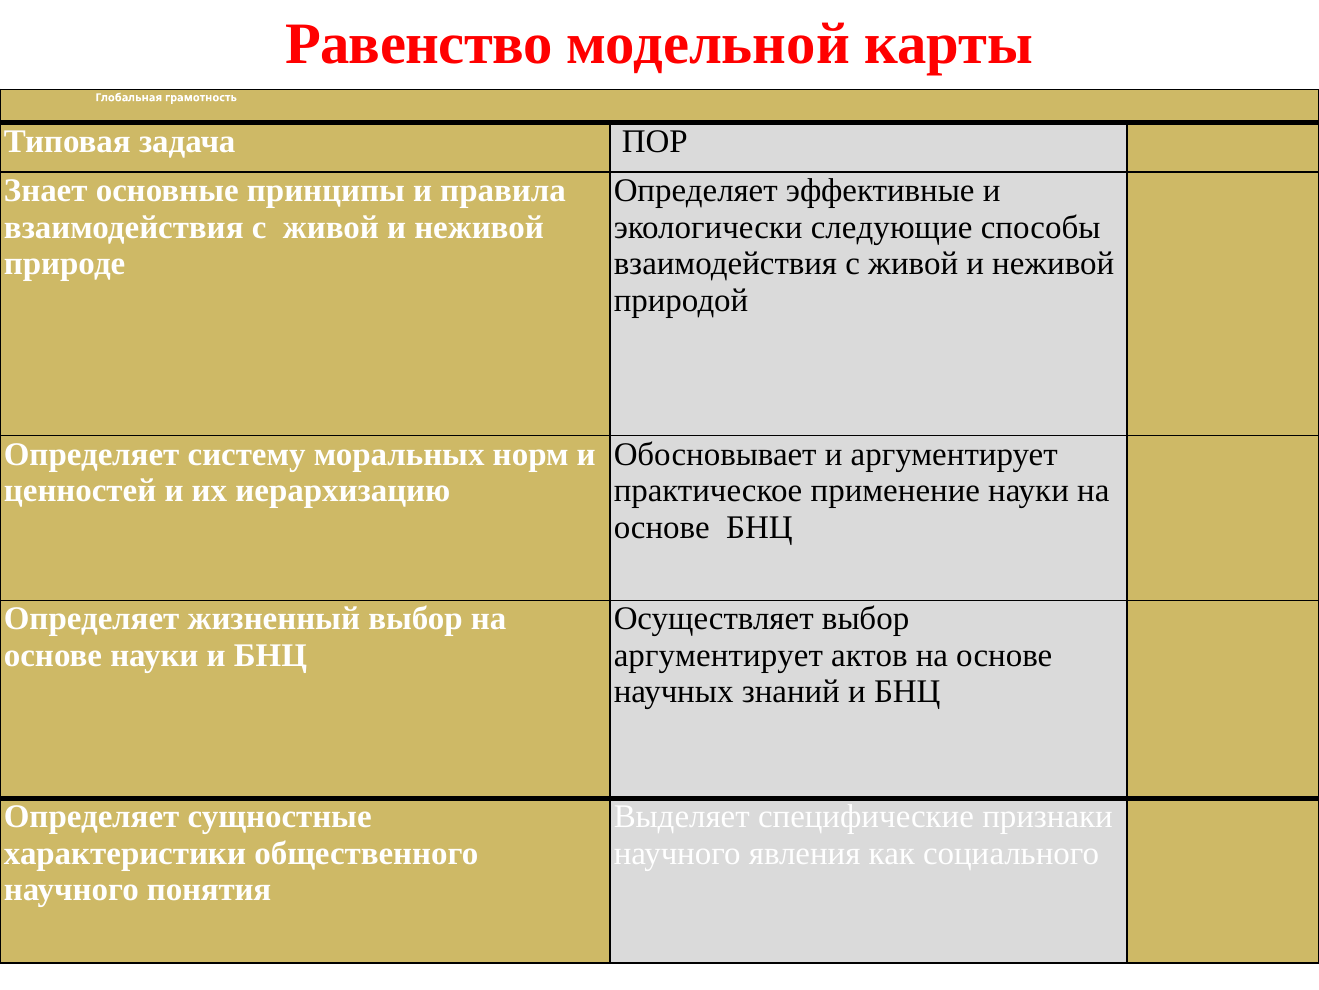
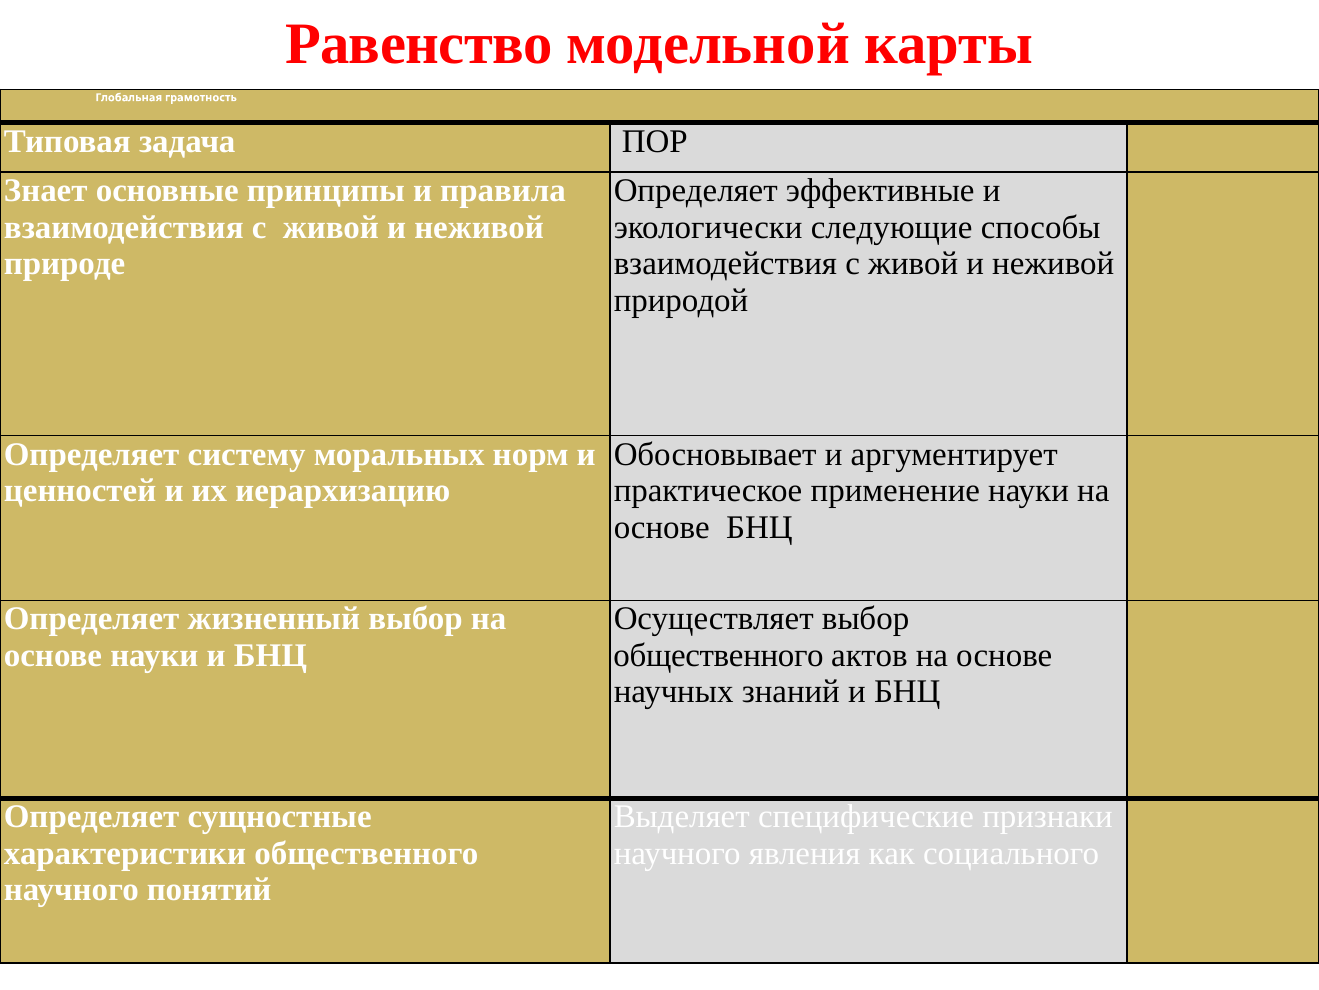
аргументирует: аргументирует -> общественного (719, 655)
понятия: понятия -> понятий (209, 889)
